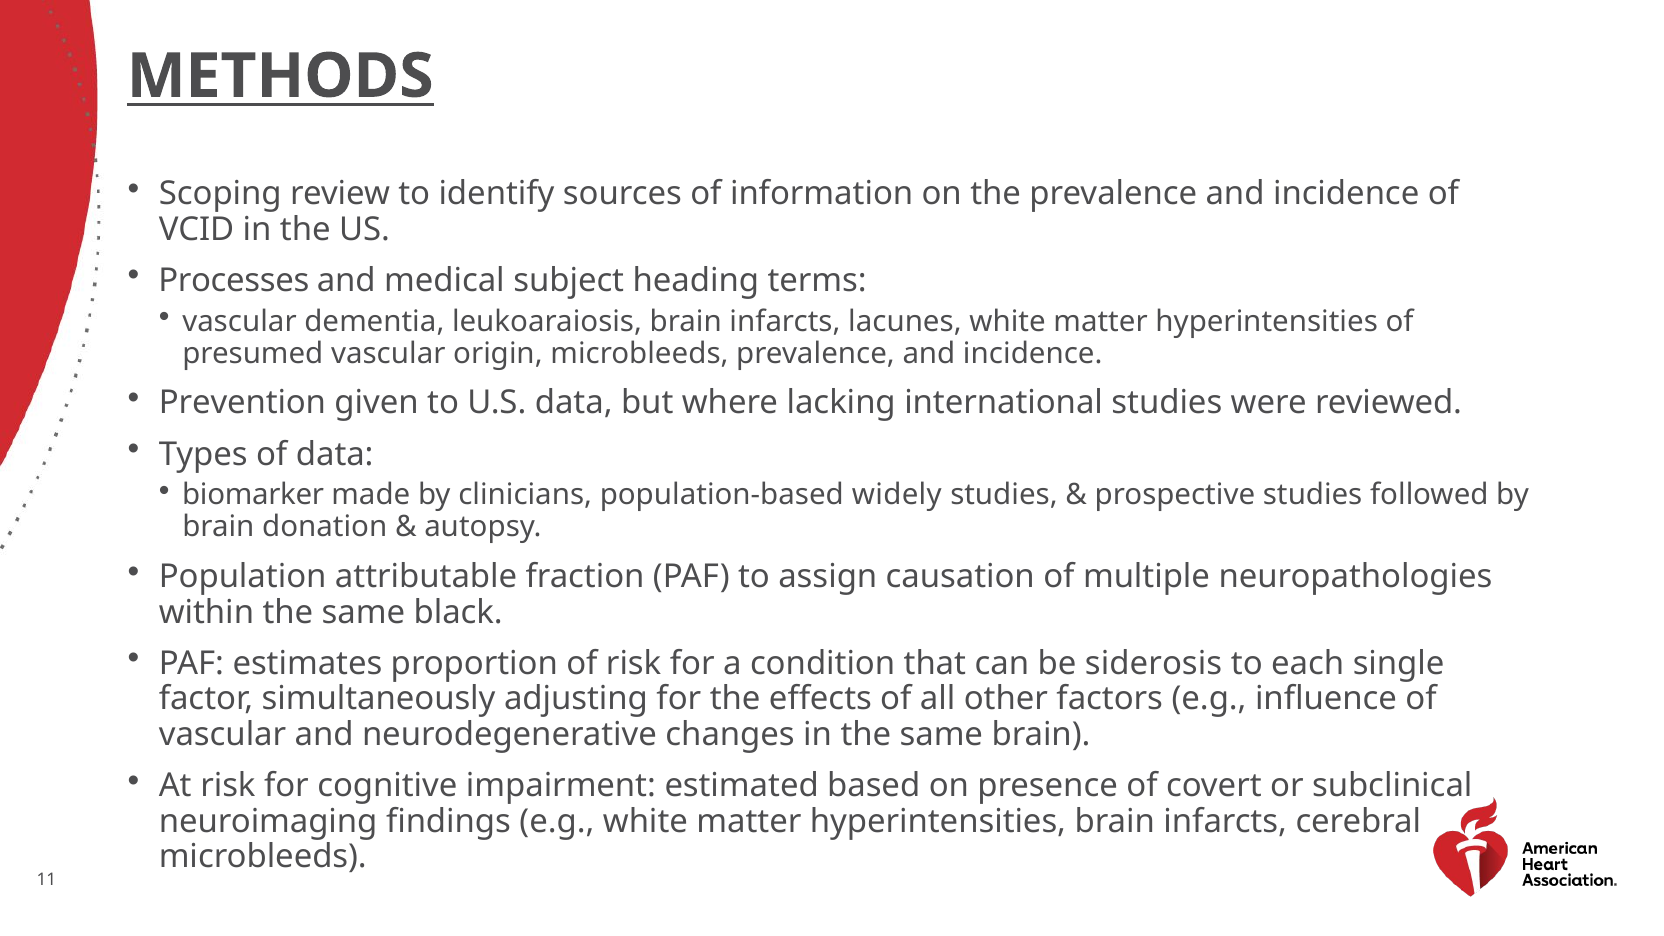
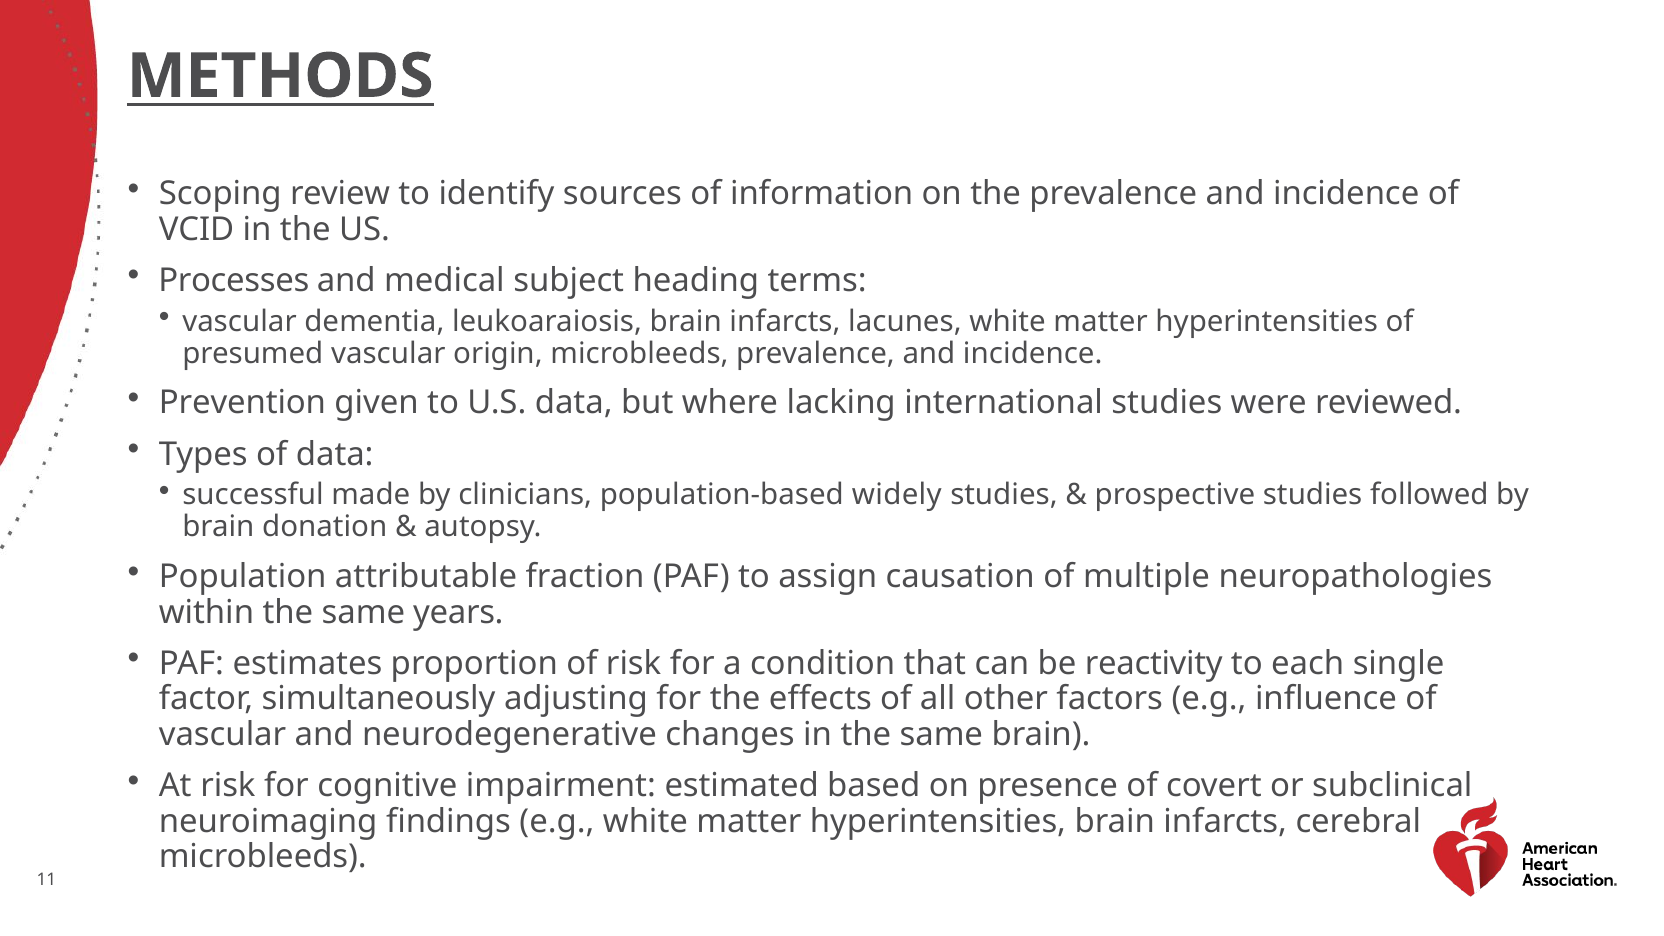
biomarker: biomarker -> successful (253, 495)
black: black -> years (458, 612)
siderosis: siderosis -> reactivity (1154, 664)
